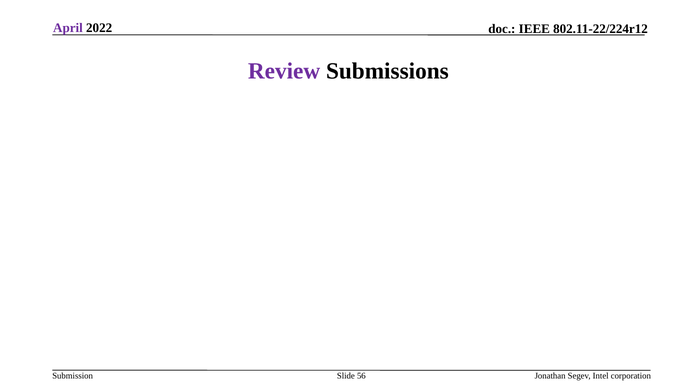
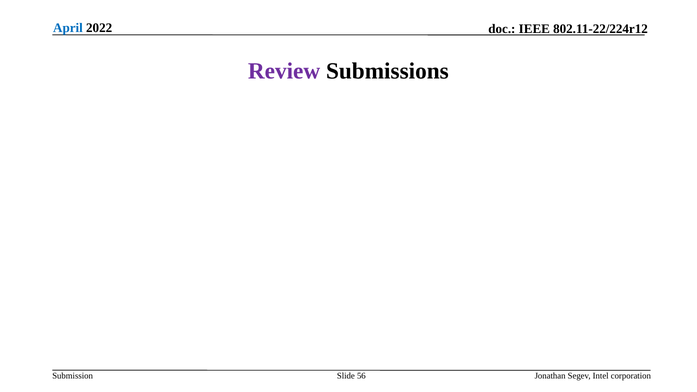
April colour: purple -> blue (68, 28)
